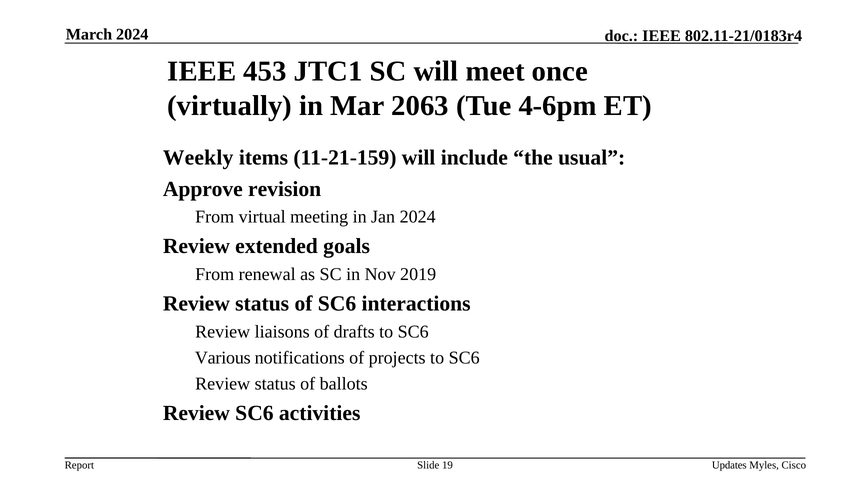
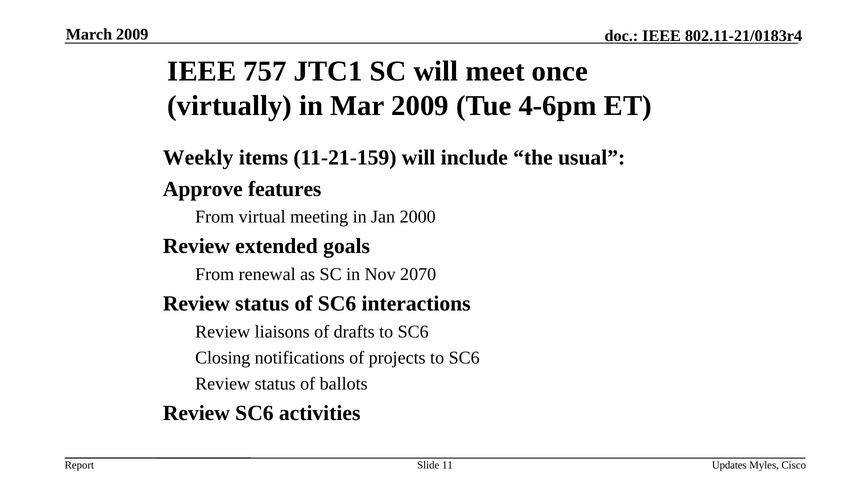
March 2024: 2024 -> 2009 (132, 34)
453: 453 -> 757 (265, 71)
Mar 2063: 2063 -> 2009 (420, 106)
revision: revision -> features (285, 189)
Jan 2024: 2024 -> 2000 (418, 217)
2019: 2019 -> 2070 (418, 275)
Various: Various -> Closing (223, 358)
19: 19 -> 11 (447, 466)
